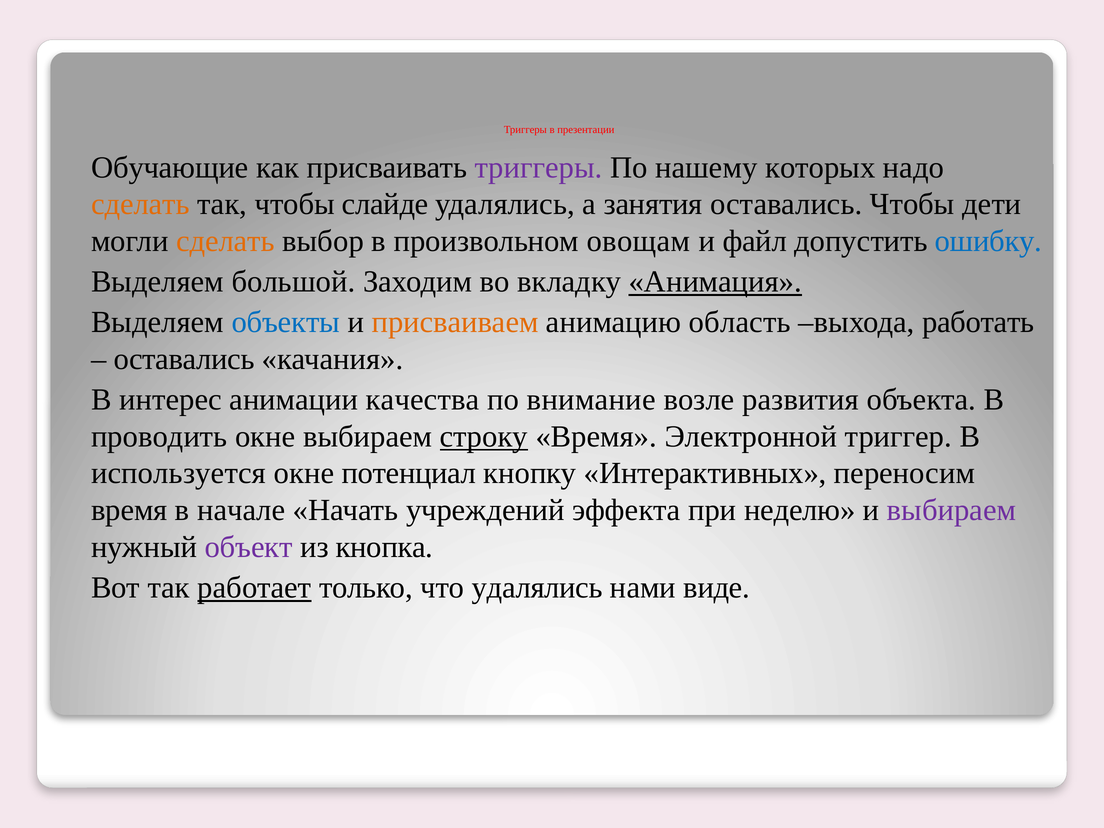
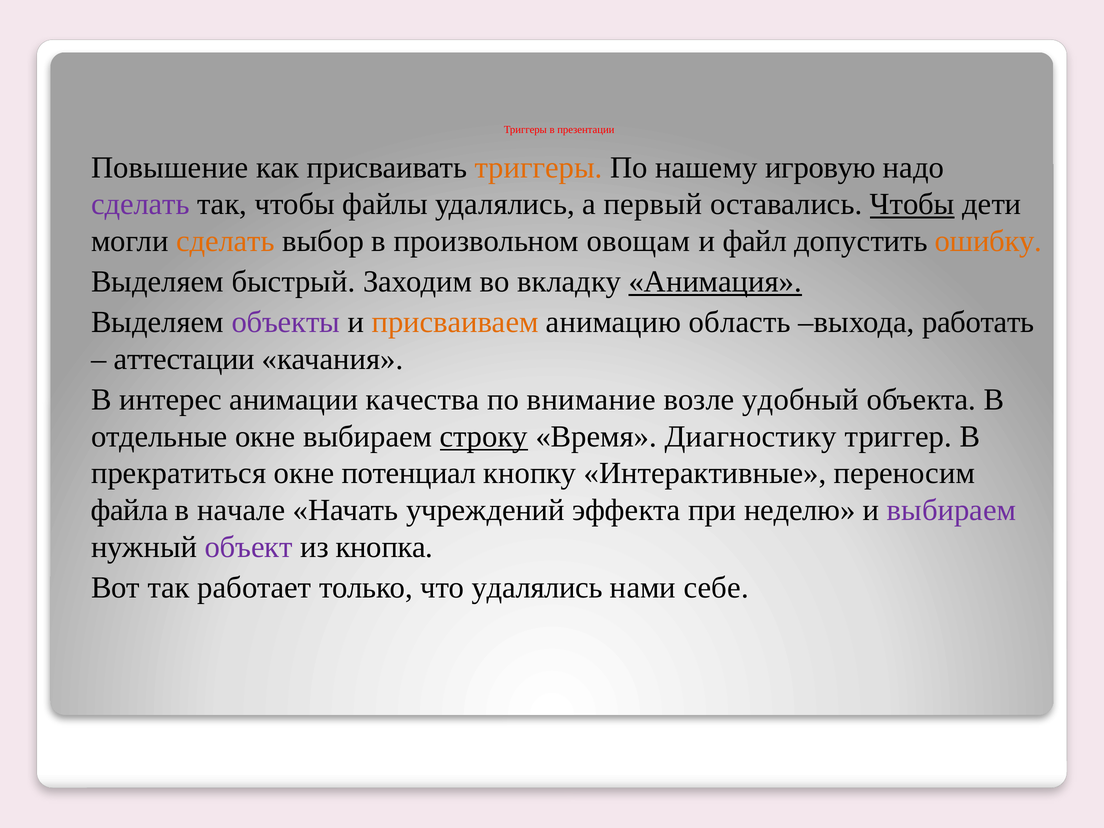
Обучающие: Обучающие -> Повышение (170, 167)
триггеры colour: purple -> orange (539, 167)
которых: которых -> игровую (820, 167)
сделать colour: orange -> purple (140, 204)
слайде: слайде -> файлы (385, 204)
занятия: занятия -> первый (653, 204)
Чтобы underline: none -> present (912, 204)
ошибку colour: blue -> orange (988, 241)
большой: большой -> быстрый (293, 282)
объекты colour: blue -> purple (286, 322)
оставались: оставались -> аттестации (184, 359)
развития: развития -> удобный (800, 400)
проводить: проводить -> отдельные (159, 437)
Электронной: Электронной -> Диагностику (751, 437)
используется: используется -> прекратиться (179, 473)
Интерактивных: Интерактивных -> Интерактивные (705, 473)
время: время -> файла (129, 510)
работает underline: present -> none (254, 588)
виде: виде -> себе (716, 588)
